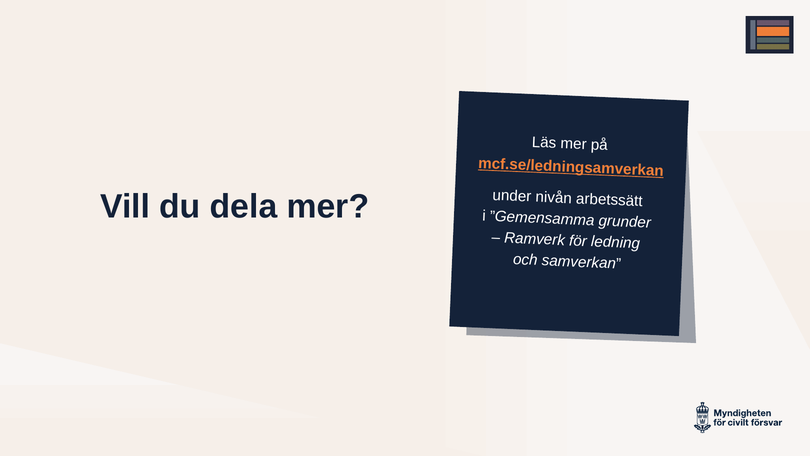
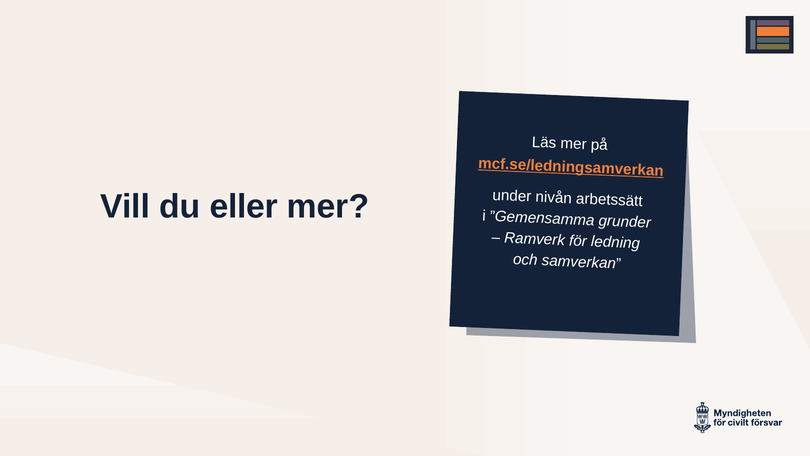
dela: dela -> eller (244, 206)
